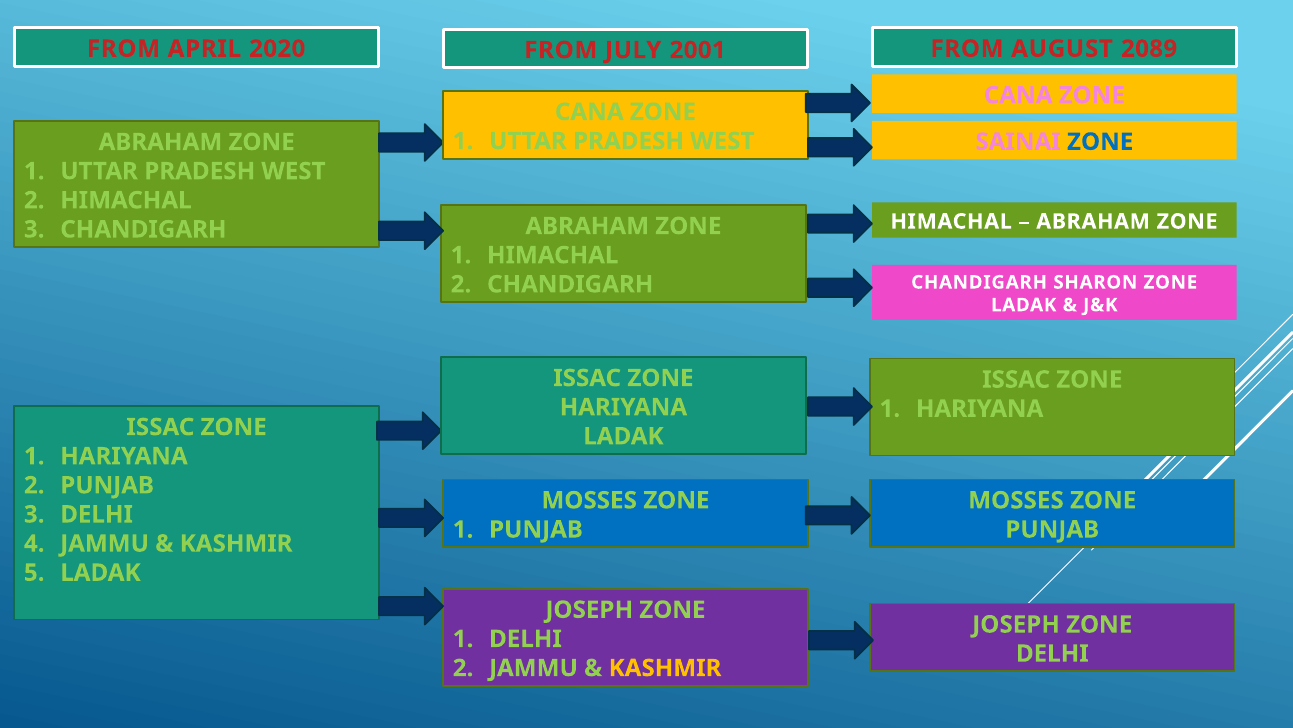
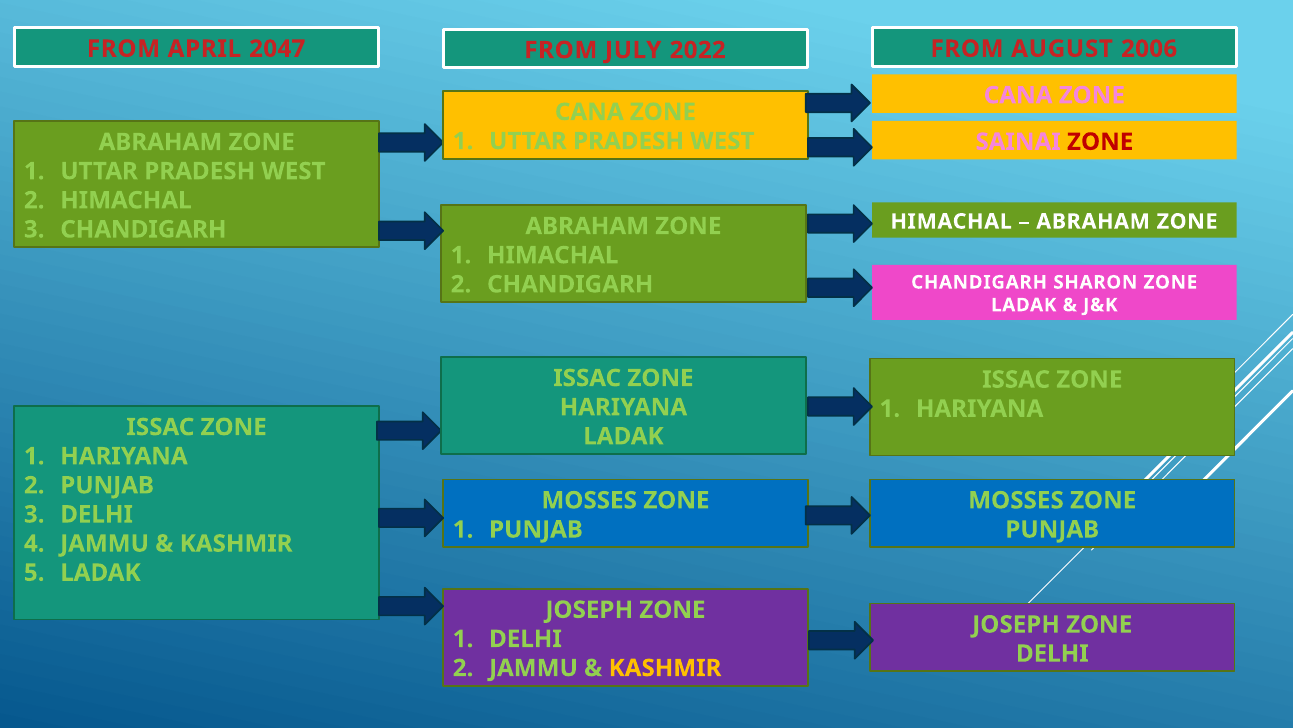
2020: 2020 -> 2047 (277, 49)
2089: 2089 -> 2006 (1149, 49)
2001: 2001 -> 2022 (698, 50)
ZONE colour: blue -> red (1100, 142)
